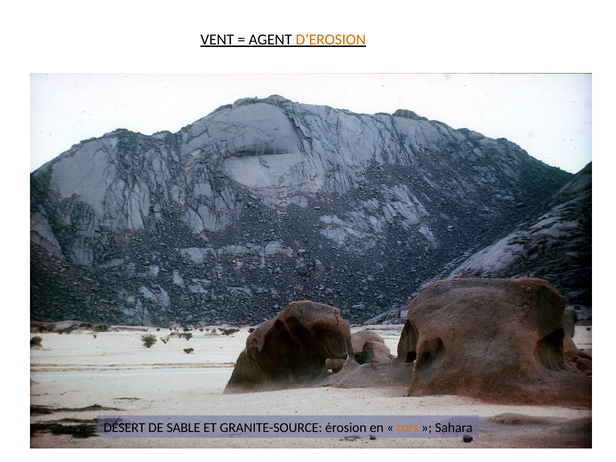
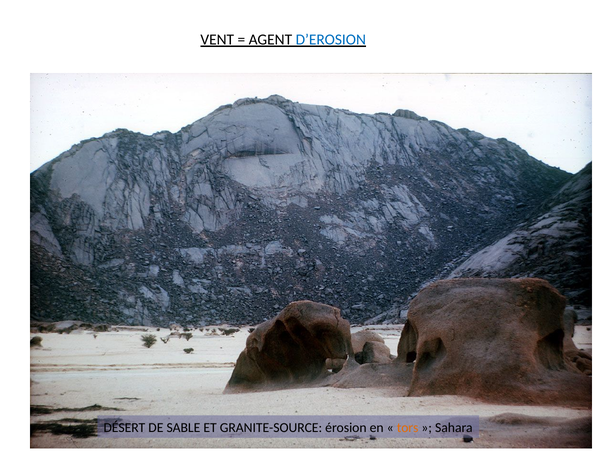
D’EROSION colour: orange -> blue (331, 39)
